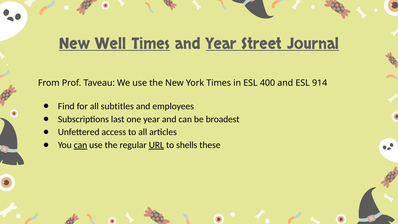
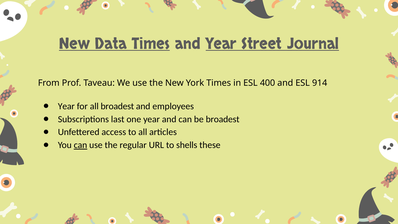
Well: Well -> Data (111, 44)
Find: Find -> Year (66, 106)
all subtitles: subtitles -> broadest (117, 106)
URL underline: present -> none (156, 145)
